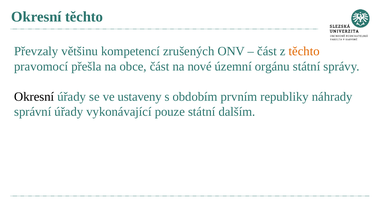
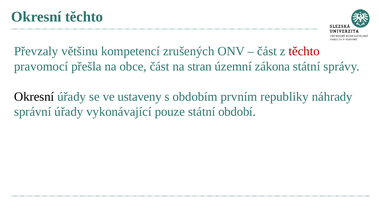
těchto colour: orange -> red (304, 51)
nové: nové -> stran (200, 66)
orgánu: orgánu -> zákona (272, 66)
dalším: dalším -> období (237, 112)
